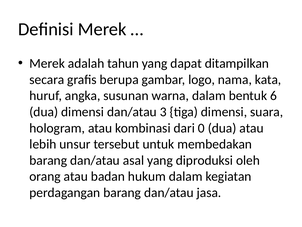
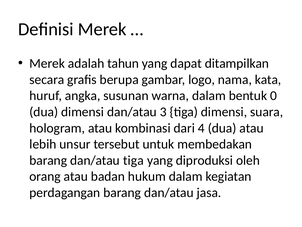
6: 6 -> 0 (274, 96)
0: 0 -> 4 (201, 128)
dan/atau asal: asal -> tiga (133, 160)
